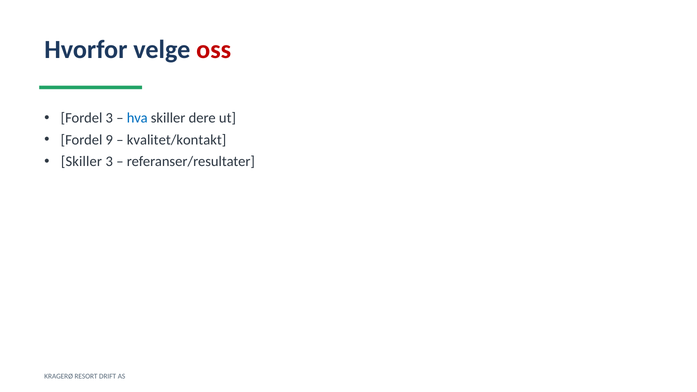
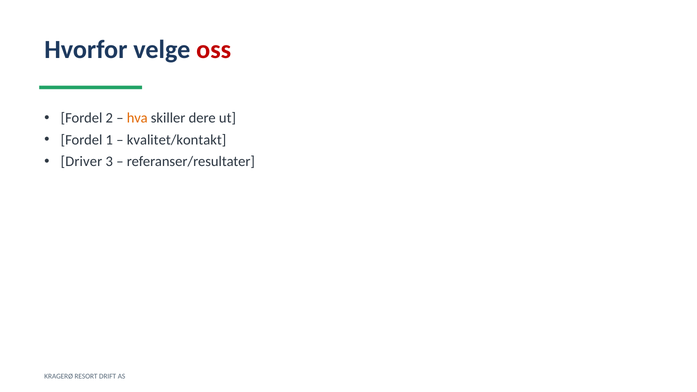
Fordel 3: 3 -> 2 (109, 118)
hva colour: blue -> orange (137, 118)
9: 9 -> 1 (109, 140)
Skiller: Skiller -> Driver (81, 162)
